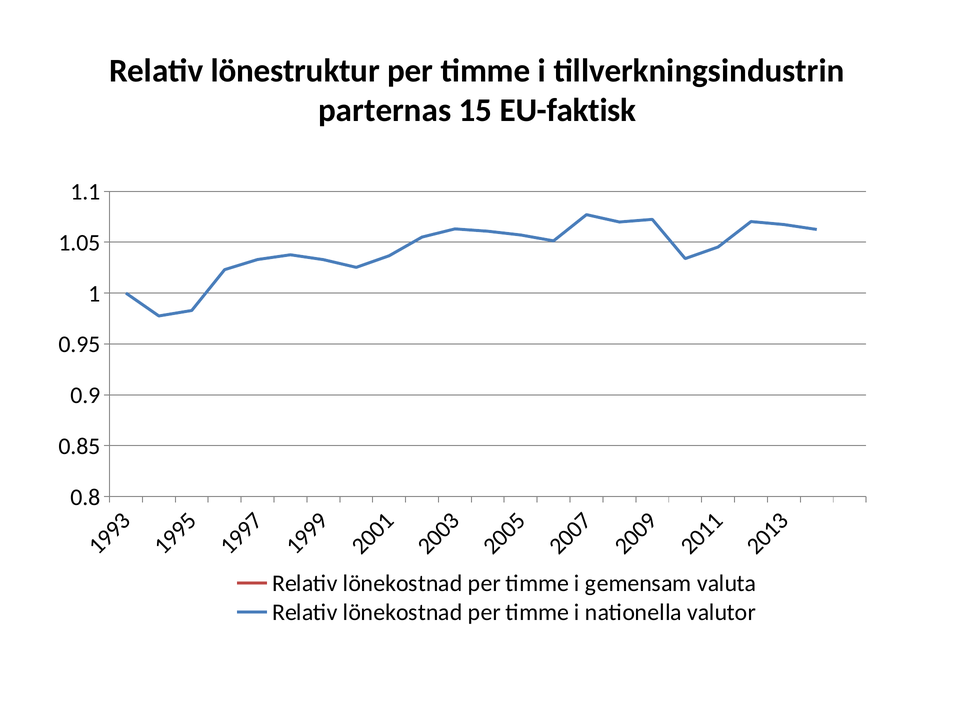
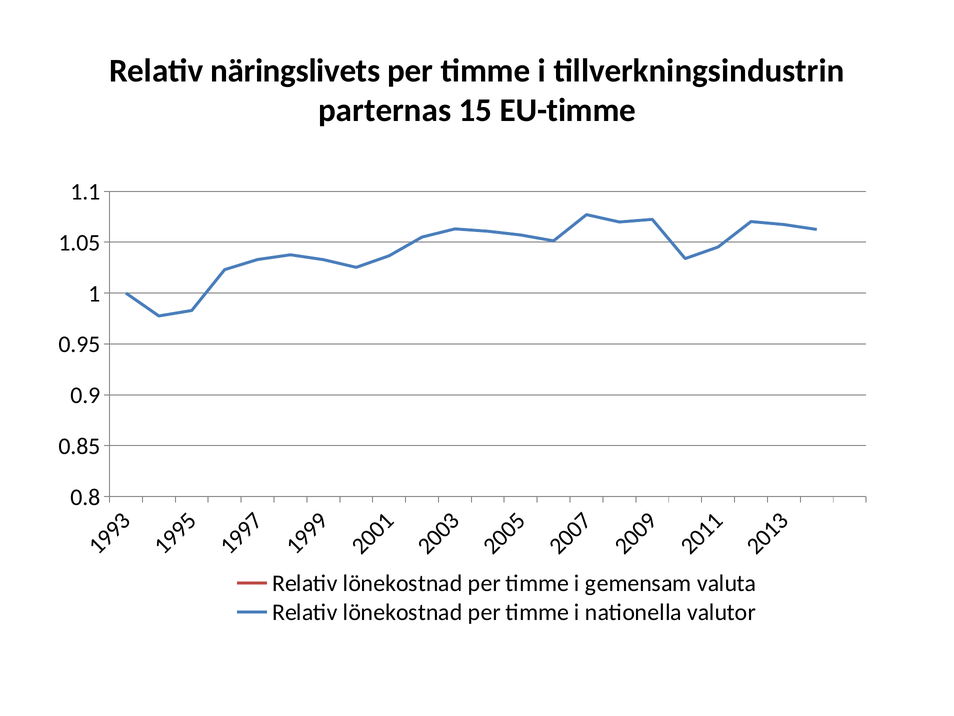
lönestruktur: lönestruktur -> näringslivets (295, 71)
EU-faktisk: EU-faktisk -> EU-timme (568, 110)
